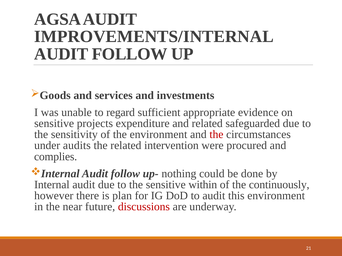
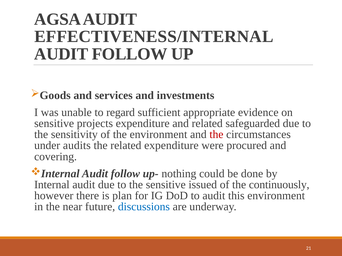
IMPROVEMENTS/INTERNAL: IMPROVEMENTS/INTERNAL -> EFFECTIVENESS/INTERNAL (154, 37)
related intervention: intervention -> expenditure (171, 146)
complies: complies -> covering (56, 157)
within: within -> issued (203, 185)
discussions colour: red -> blue (144, 207)
